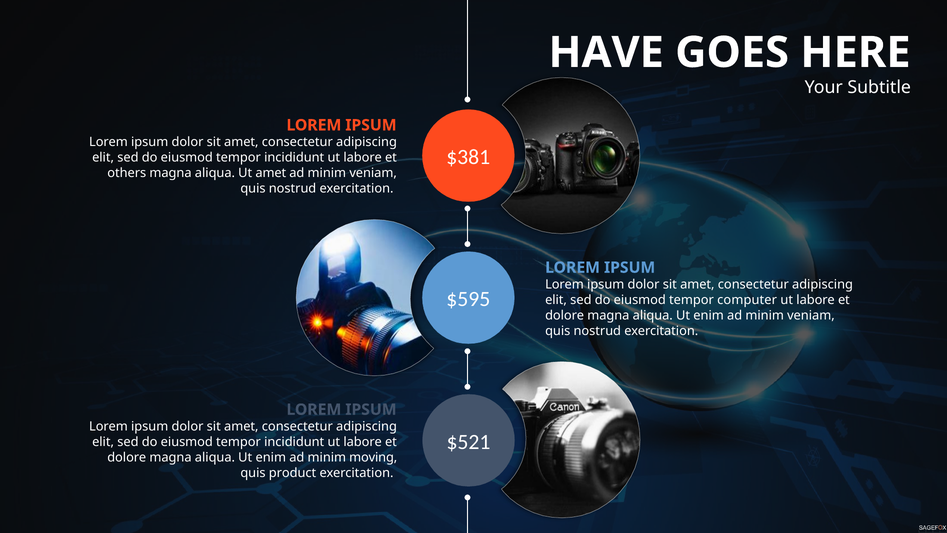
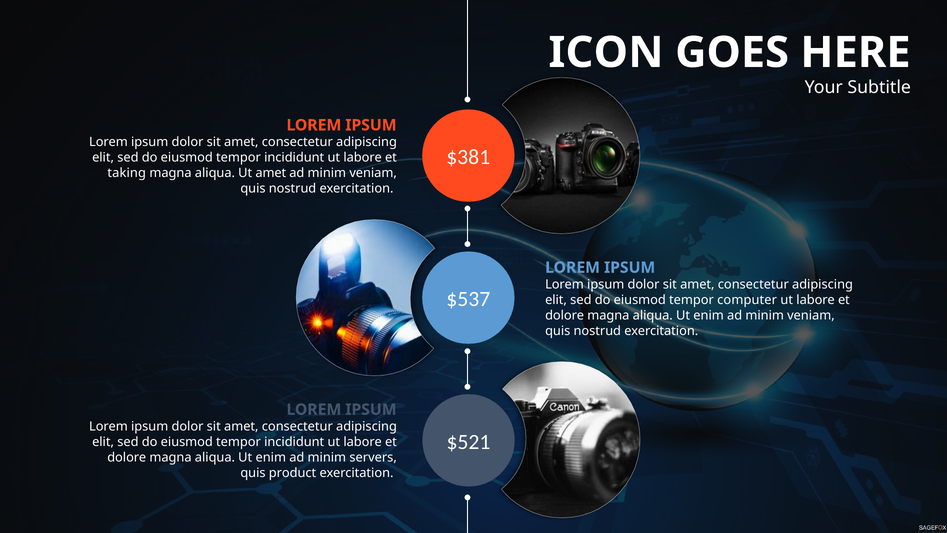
HAVE: HAVE -> ICON (606, 53)
others: others -> taking (127, 173)
$595: $595 -> $537 (468, 299)
moving: moving -> servers (373, 457)
